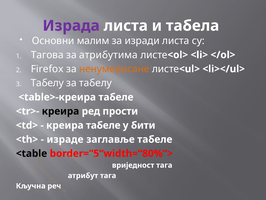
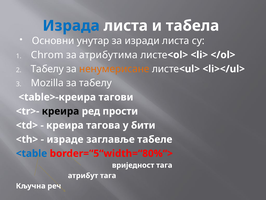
Израда colour: purple -> blue (71, 26)
малим: малим -> унутар (93, 41)
Тагова: Тагова -> Chrom (47, 55)
Firefox: Firefox -> Табелу (47, 69)
Табелу: Табелу -> Mozilla (47, 83)
<table>-креира табеле: табеле -> тагови (116, 97)
креира табеле: табеле -> тагова (103, 125)
<table colour: black -> blue (32, 153)
